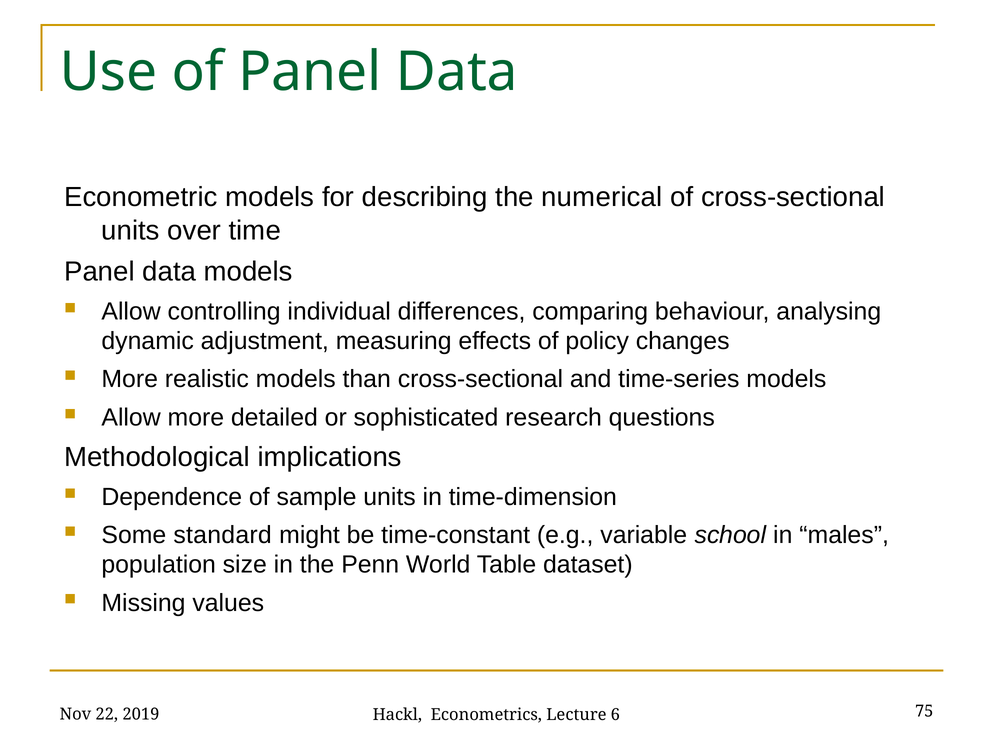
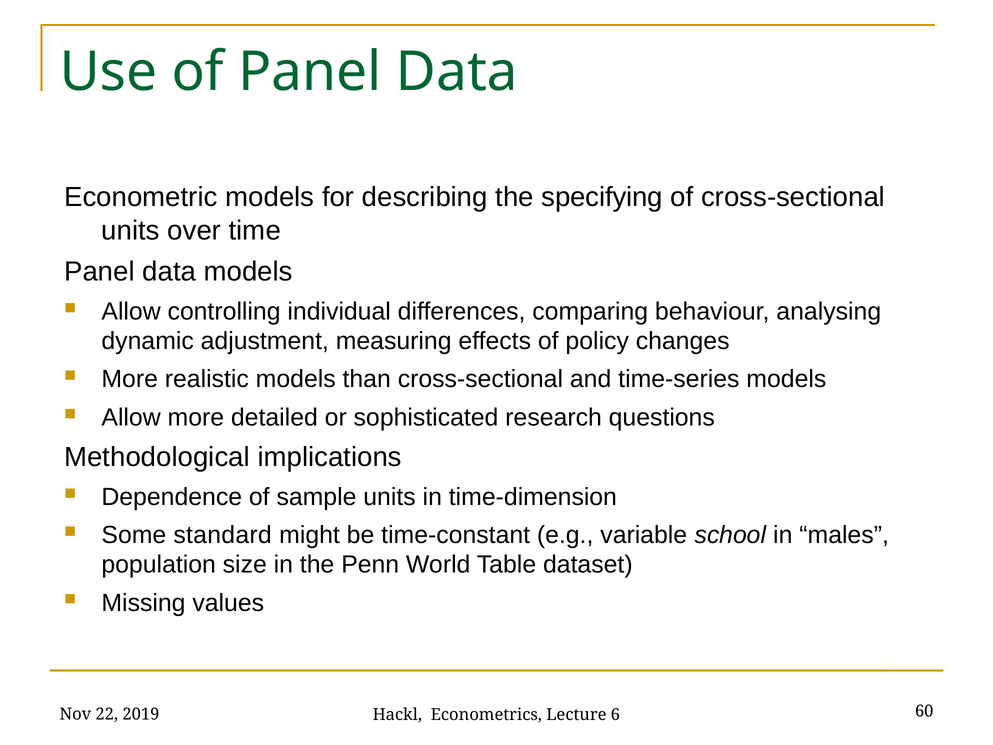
numerical: numerical -> specifying (602, 197)
75: 75 -> 60 (924, 711)
